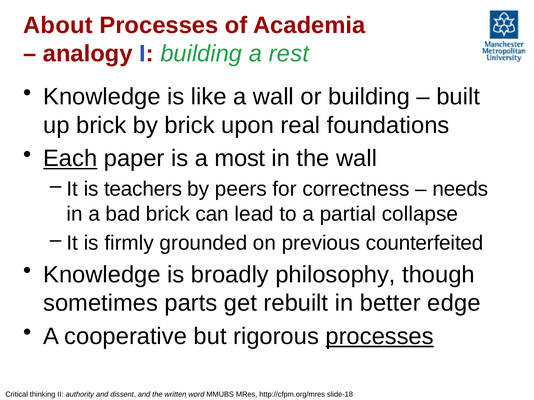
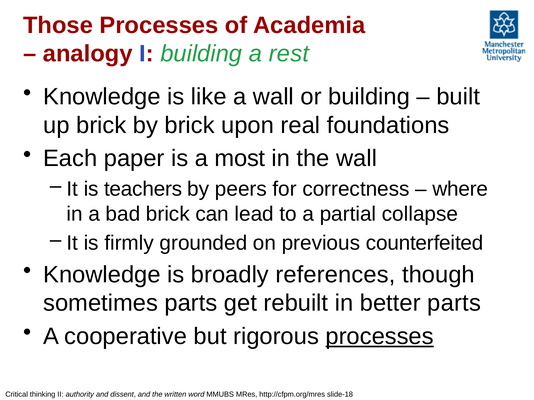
About: About -> Those (58, 25)
Each underline: present -> none (70, 159)
needs: needs -> where (460, 189)
philosophy: philosophy -> references (335, 275)
better edge: edge -> parts (454, 303)
